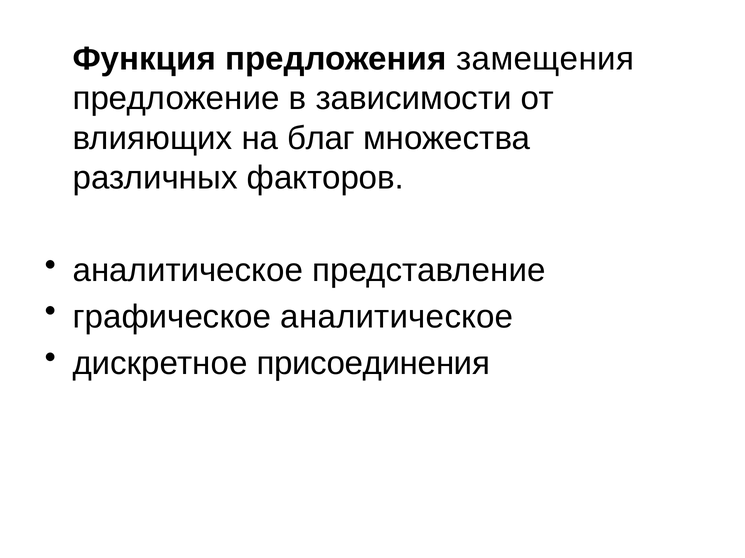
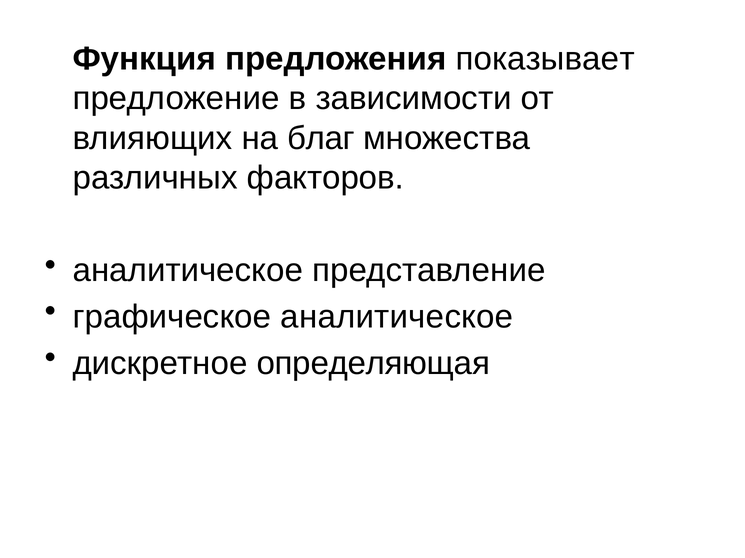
замещения: замещения -> показывает (545, 59)
присоединения: присоединения -> определяющая (373, 364)
